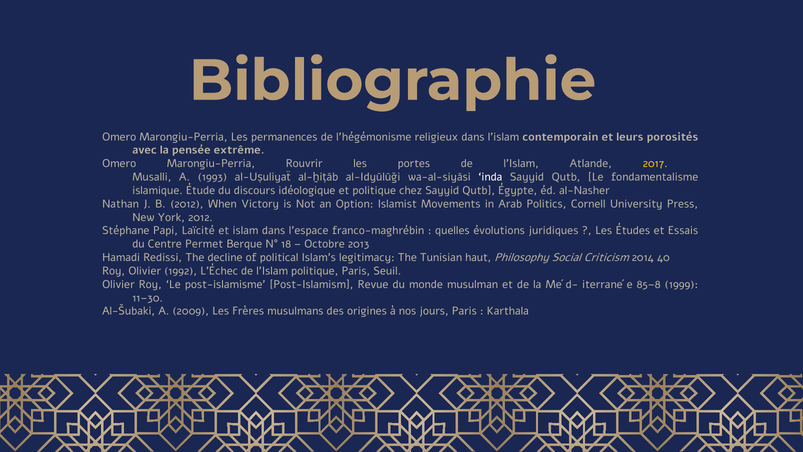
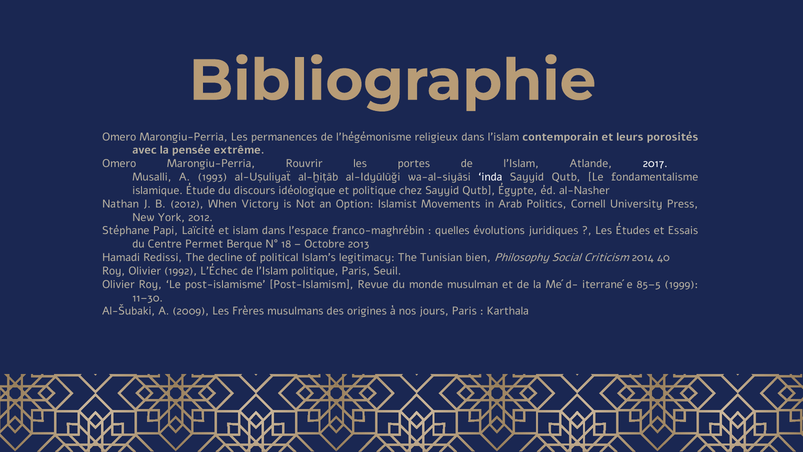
2017 colour: yellow -> white (655, 164)
haut: haut -> bien (478, 257)
85–8: 85–8 -> 85–5 (649, 284)
